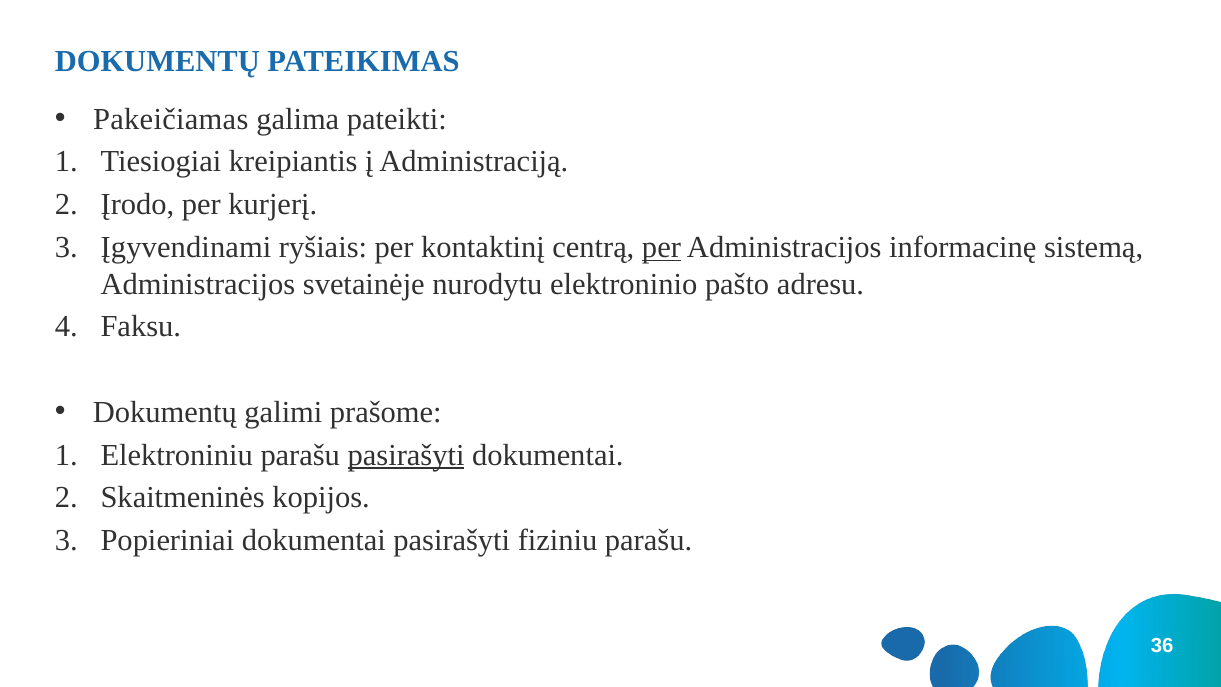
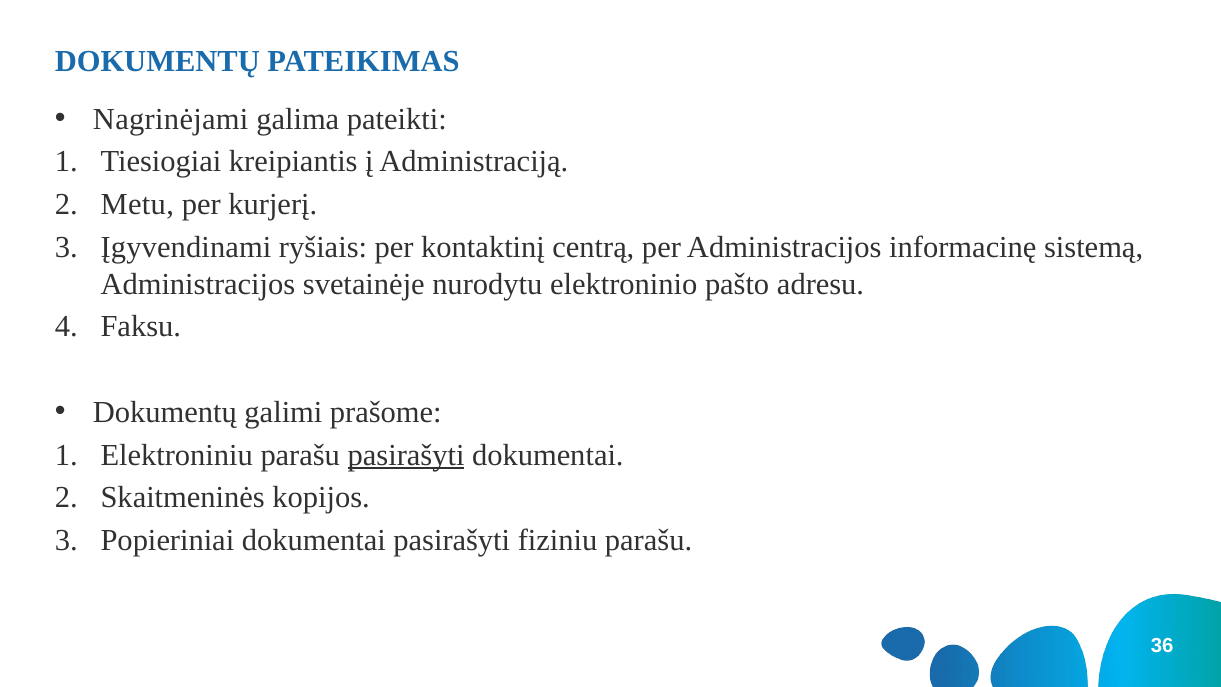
Pakeičiamas: Pakeičiamas -> Nagrinėjami (171, 119)
Įrodo: Įrodo -> Metu (137, 205)
per underline: present -> none (661, 247)
